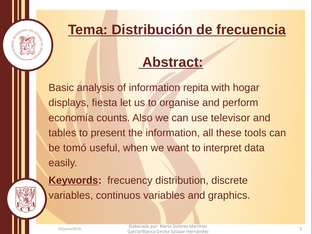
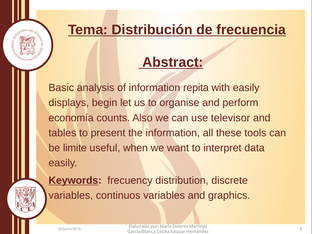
with hogar: hogar -> easily (246, 88)
fiesta: fiesta -> begin (105, 103)
tomó: tomó -> limite (75, 148)
